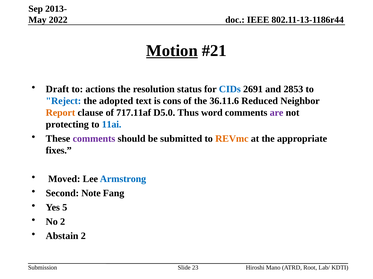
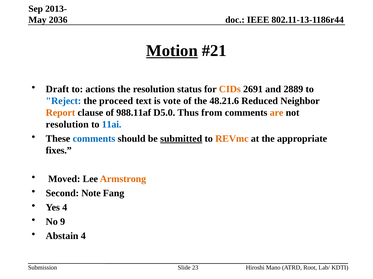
2022: 2022 -> 2036 (58, 20)
CIDs colour: blue -> orange (230, 89)
2853: 2853 -> 2889 (293, 89)
adopted: adopted -> proceed (116, 101)
cons: cons -> vote (172, 101)
36.11.6: 36.11.6 -> 48.21.6 (224, 101)
717.11af: 717.11af -> 988.11af (134, 113)
word: word -> from (212, 113)
are colour: purple -> orange (277, 113)
protecting: protecting -> resolution (67, 125)
comments colour: purple -> blue (94, 139)
submitted underline: none -> present (181, 139)
Armstrong colour: blue -> orange (123, 179)
Yes 5: 5 -> 4 (65, 208)
No 2: 2 -> 9 (63, 222)
Abstain 2: 2 -> 4 (83, 237)
